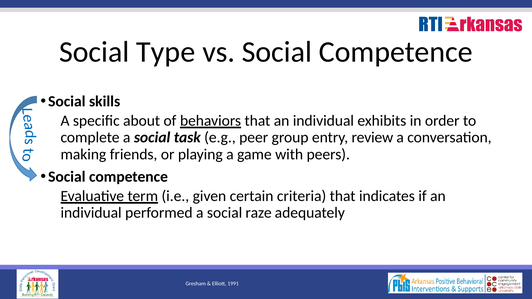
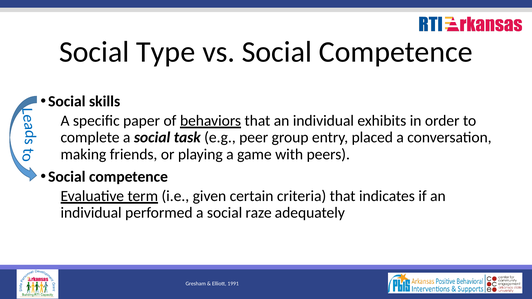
about: about -> paper (142, 121)
review: review -> placed (372, 138)
